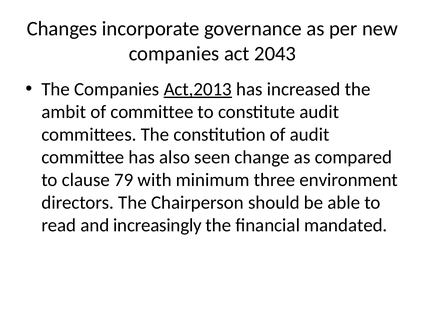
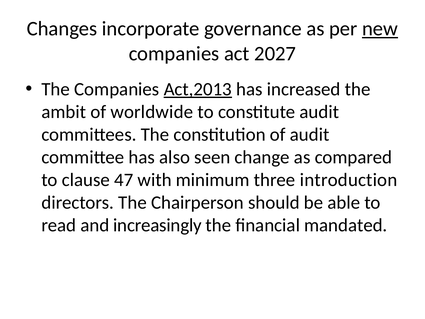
new underline: none -> present (380, 29)
2043: 2043 -> 2027 (275, 54)
of committee: committee -> worldwide (152, 112)
79: 79 -> 47 (124, 180)
environment: environment -> introduction (349, 180)
